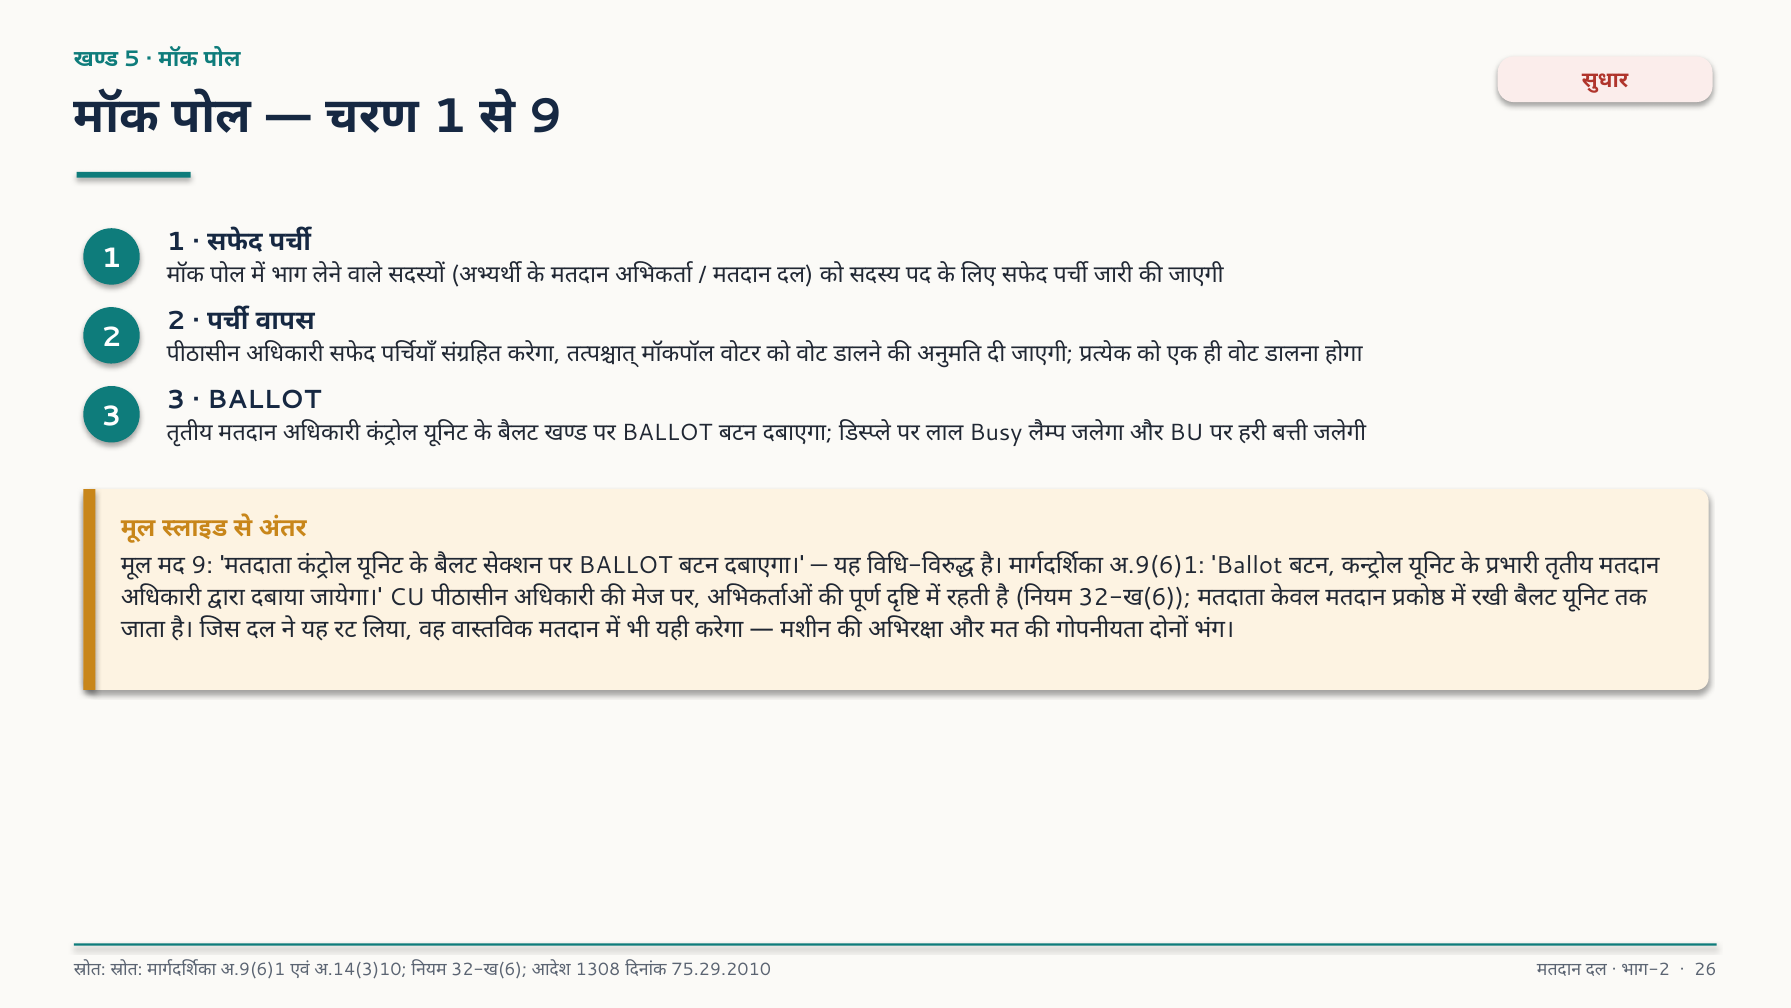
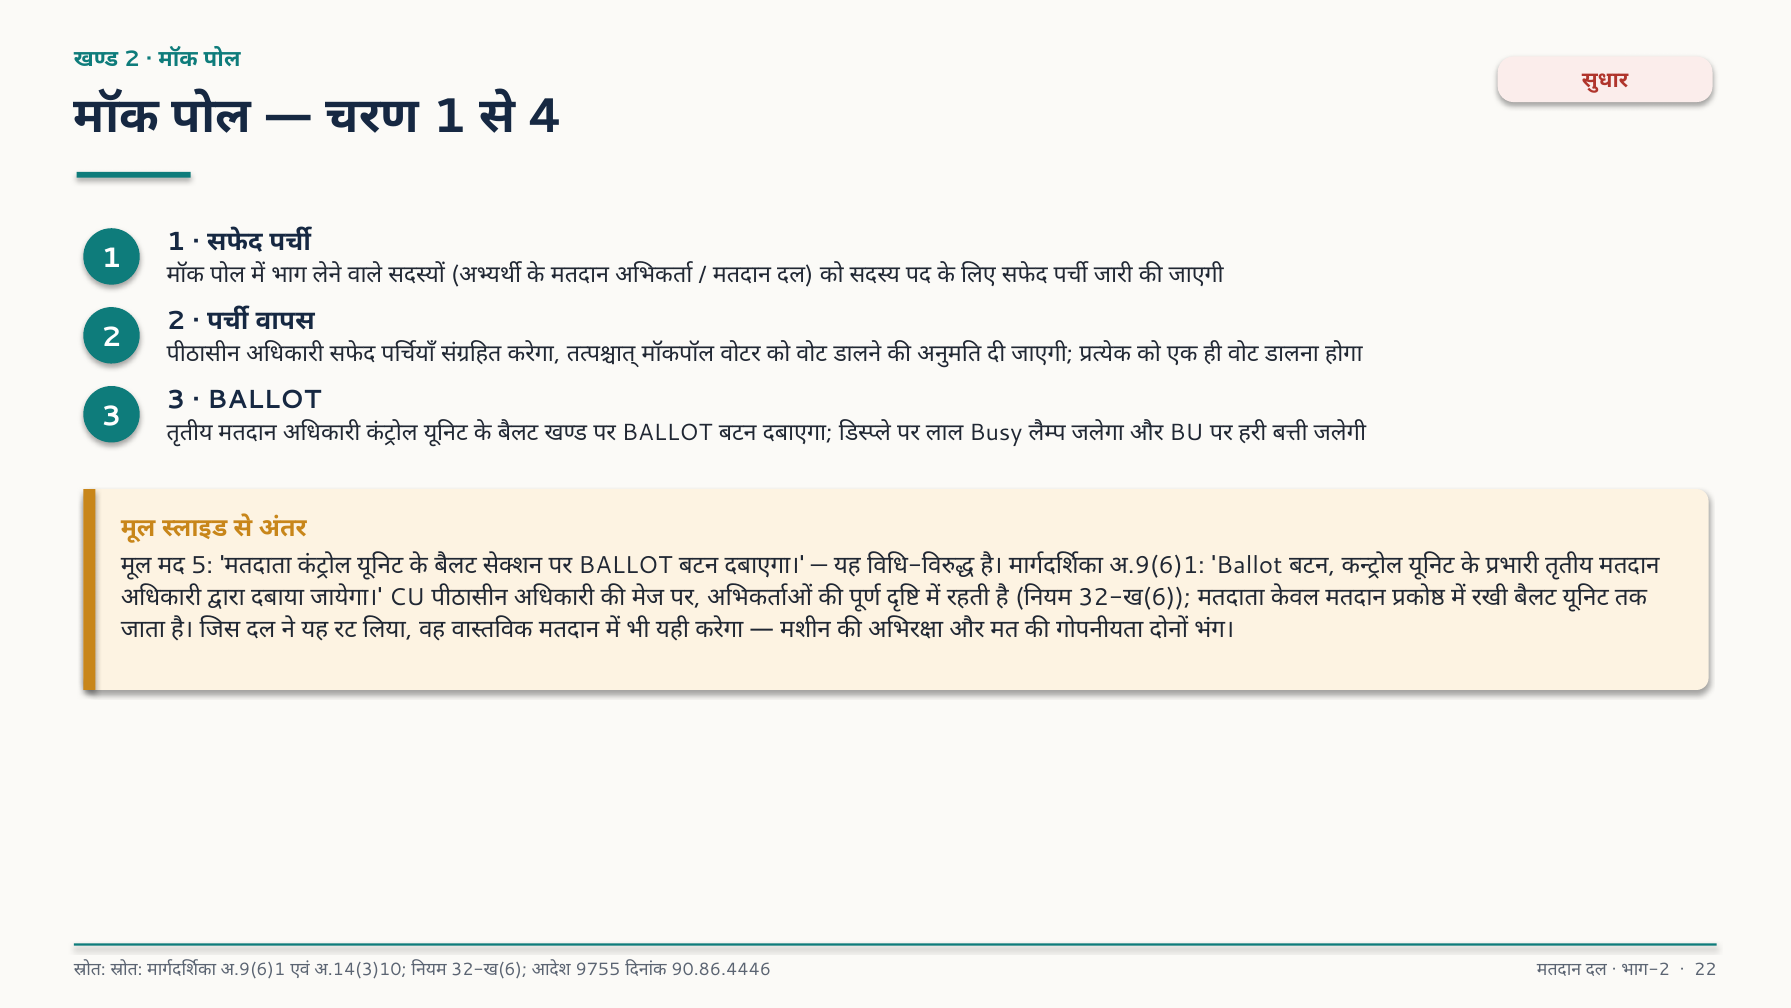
5: 5 -> 2 (132, 60)
9: 9 -> 4 (546, 117)
9: 9 -> 5 (202, 566)
1308: 1308 -> 9755 (598, 970)
75.29.2010: 75.29.2010 -> 90.86.4446 (721, 970)
26: 26 -> 22 (1705, 970)
